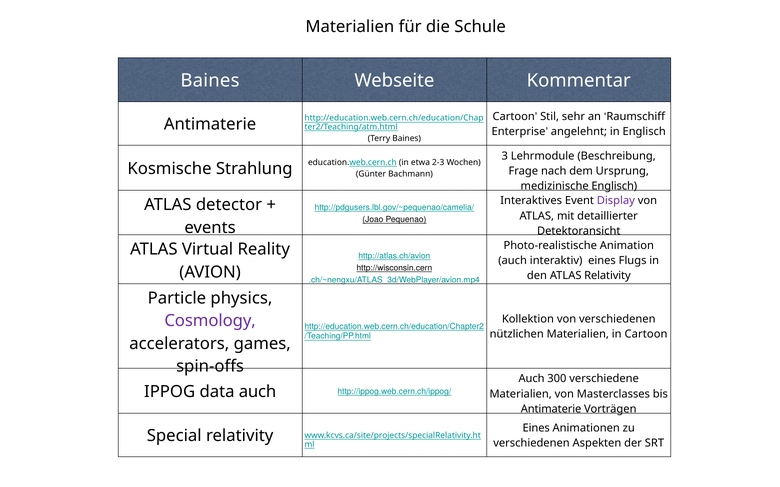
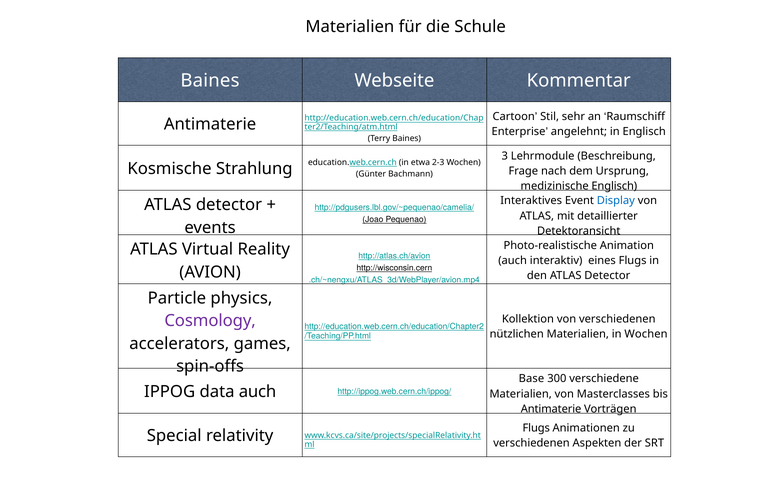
Display colour: purple -> blue (616, 201)
den ATLAS Relativity: Relativity -> Detector (607, 276)
in Cartoon: Cartoon -> Wochen (646, 334)
Auch: Auch -> Base (531, 379)
Eines: Eines -> Flugs (536, 428)
